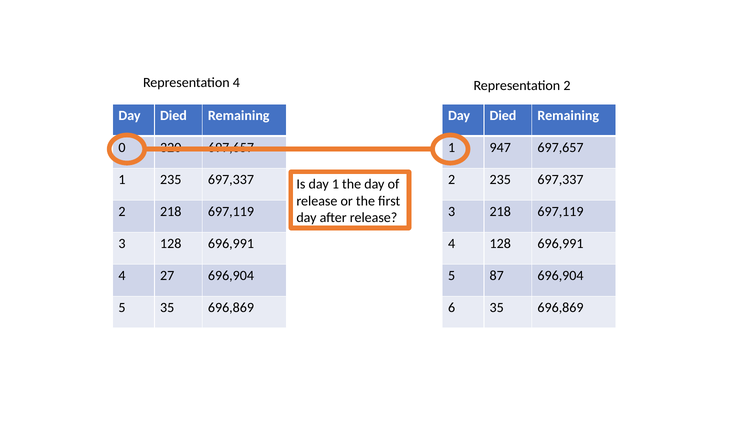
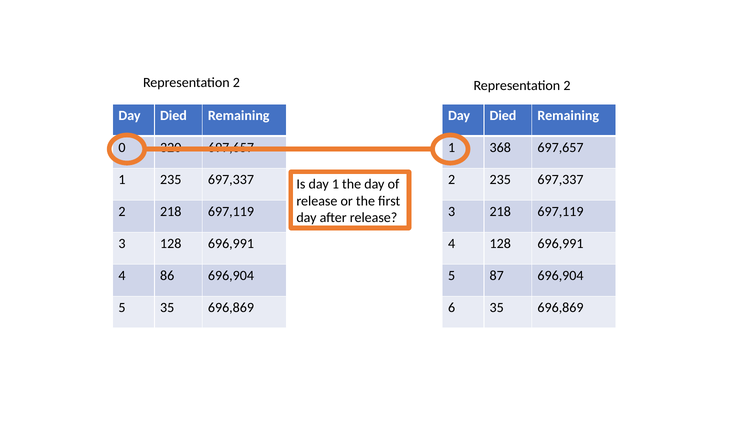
4: 4 -> 2 (236, 82)
947: 947 -> 368 (500, 148)
27: 27 -> 86 (167, 275)
